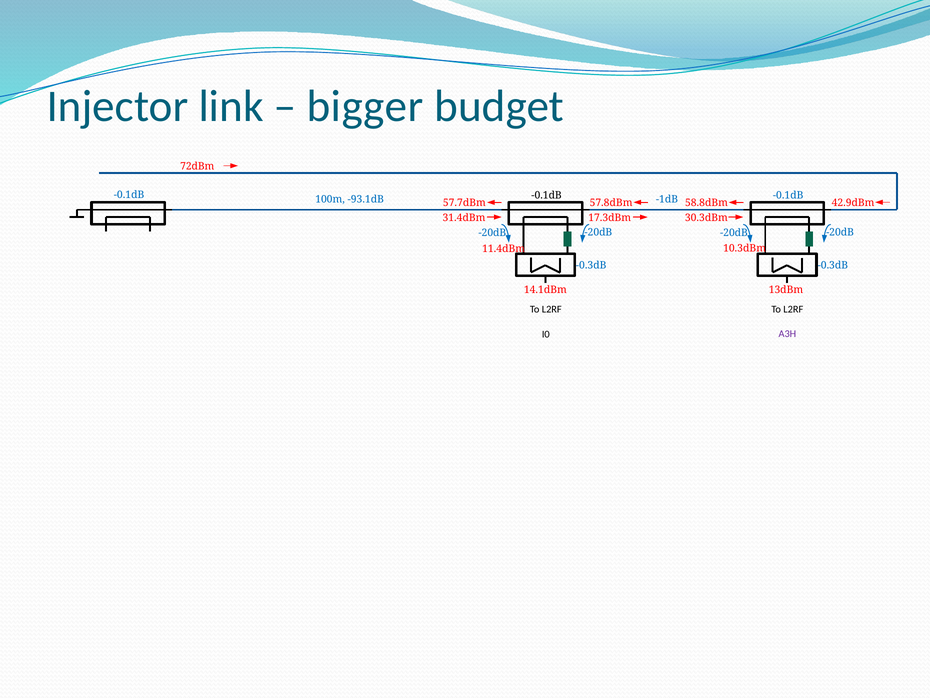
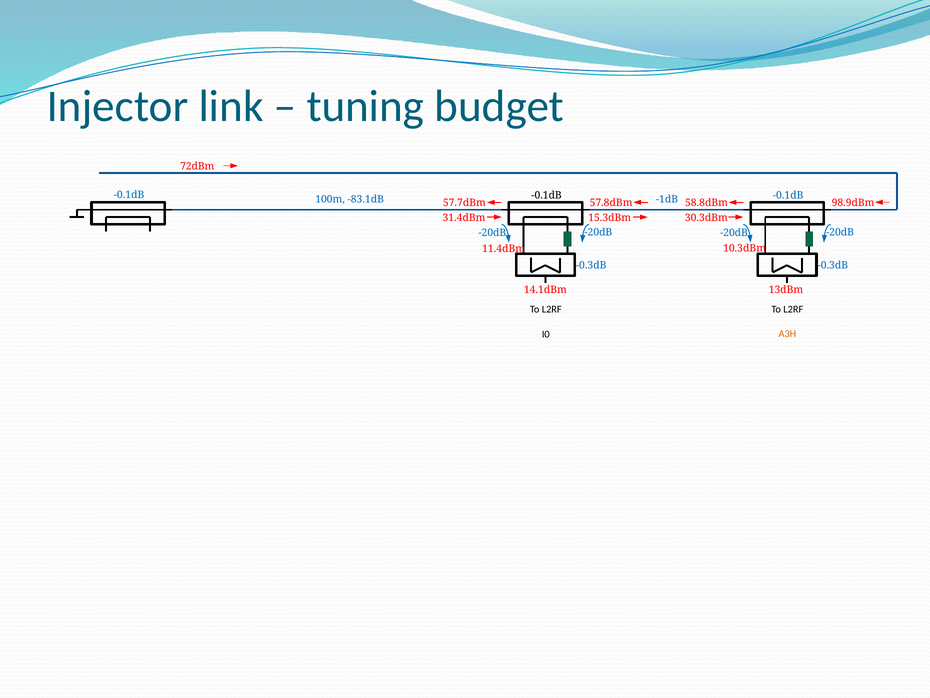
bigger: bigger -> tuning (365, 106)
-93.1dB: -93.1dB -> -83.1dB (366, 199)
42.9dBm: 42.9dBm -> 98.9dBm (853, 202)
17.3dBm: 17.3dBm -> 15.3dBm (610, 218)
A3H colour: purple -> orange (787, 334)
